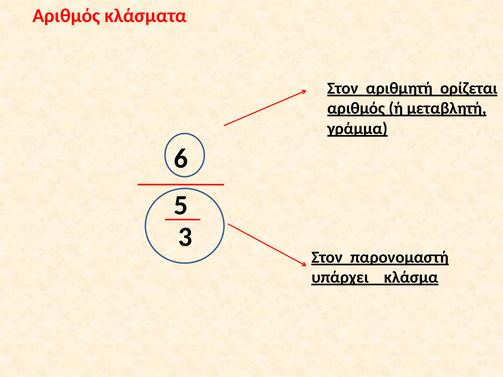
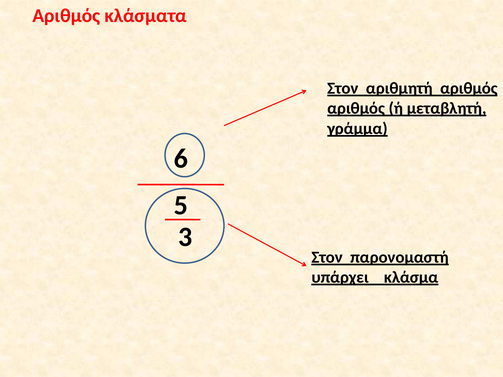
αριθμητή ορίζεται: ορίζεται -> αριθμός (469, 88)
